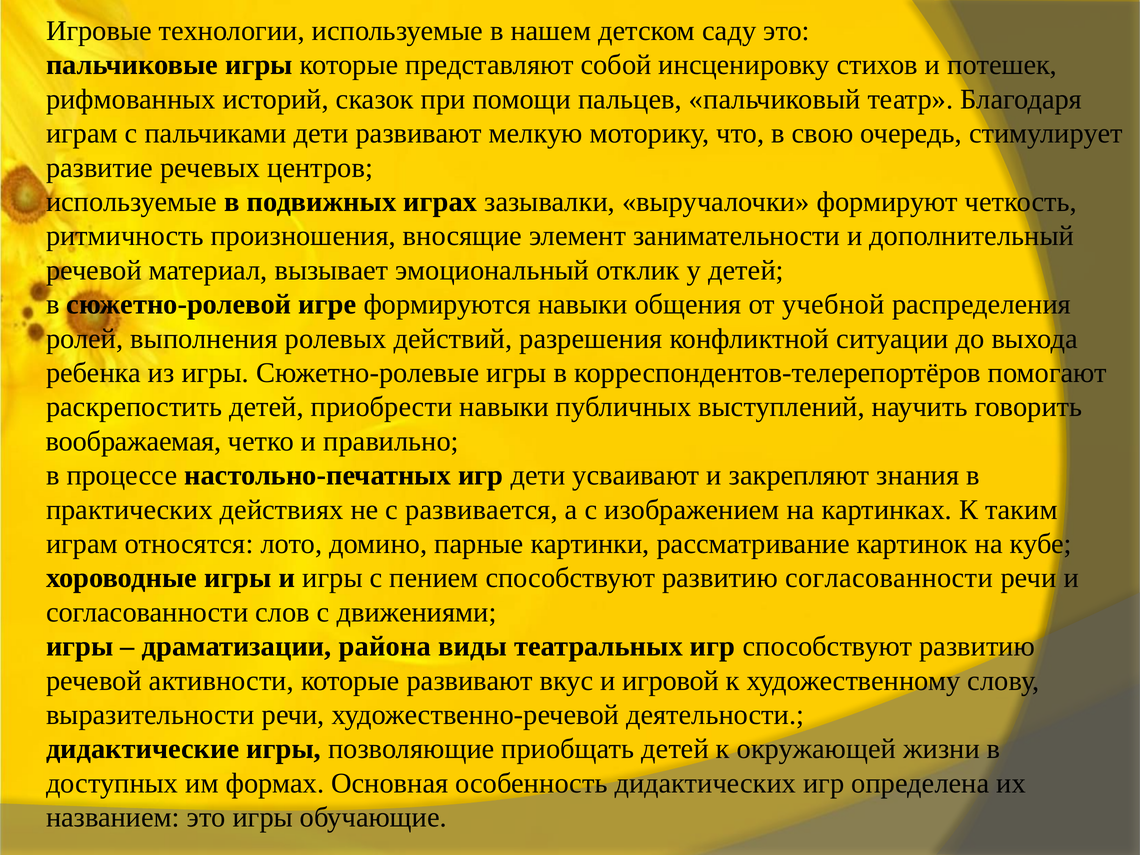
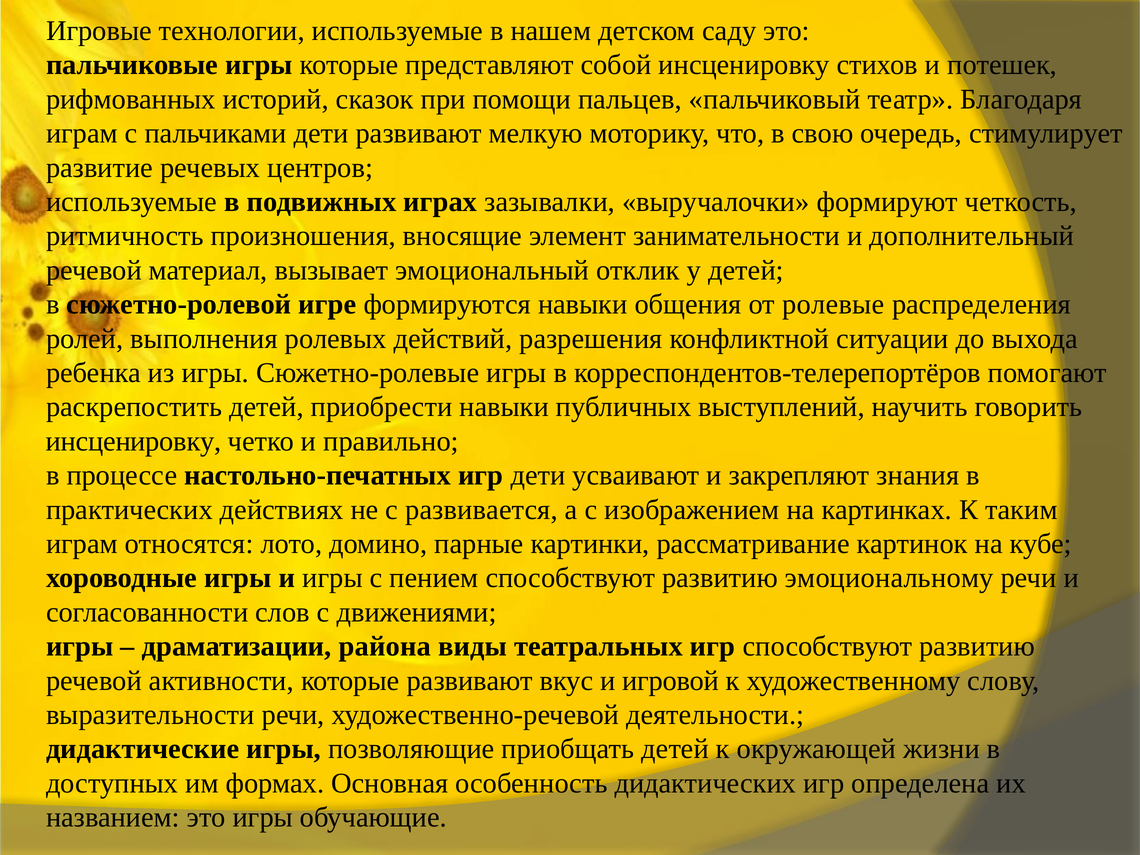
учебной: учебной -> ролевые (833, 304)
воображаемая: воображаемая -> инсценировку (134, 441)
развитию согласованности: согласованности -> эмоциональному (889, 578)
